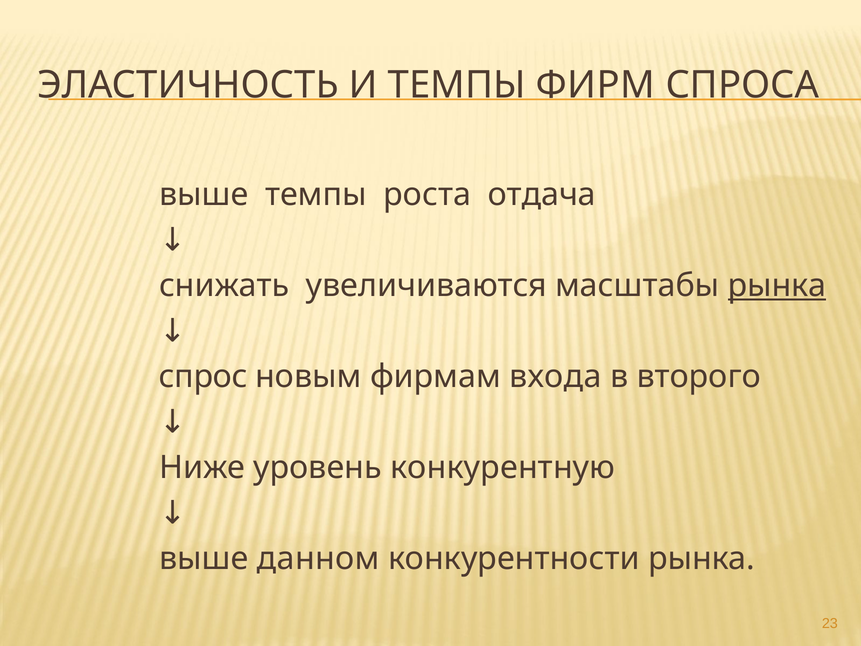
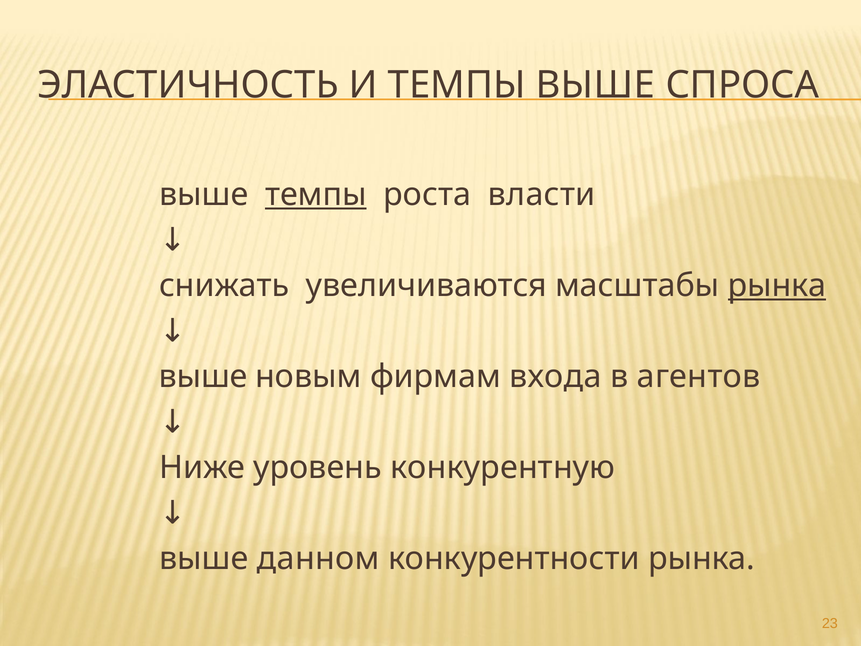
ТЕМПЫ ФИРМ: ФИРМ -> ВЫШЕ (595, 85)
темпы underline: none -> present (316, 194)
отдача: отдача -> власти (542, 194)
спрос: спрос -> выше (203, 376)
второго: второго -> агентов (699, 376)
